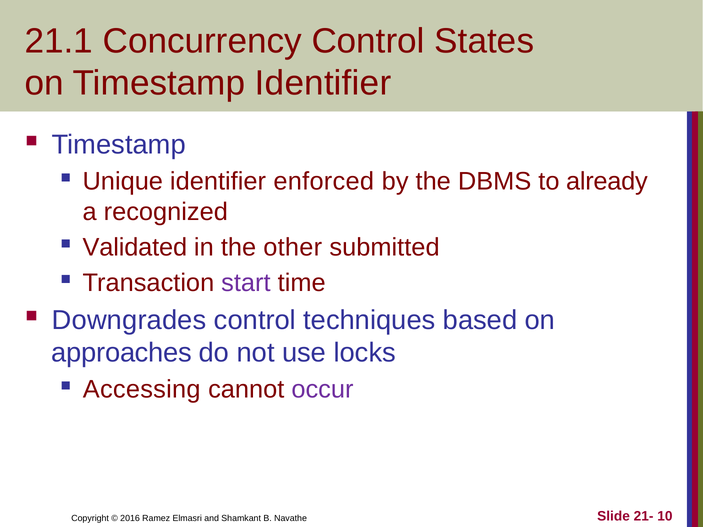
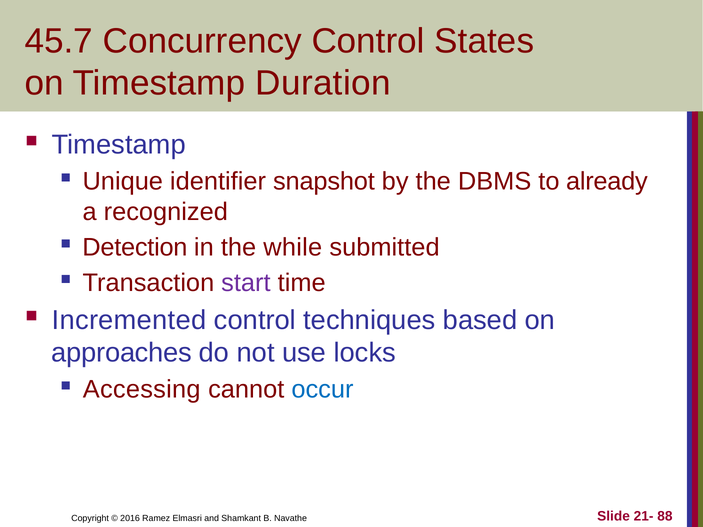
21.1: 21.1 -> 45.7 (59, 41)
Timestamp Identifier: Identifier -> Duration (323, 83)
enforced: enforced -> snapshot (324, 181)
Validated: Validated -> Detection (135, 247)
other: other -> while (293, 247)
Downgrades: Downgrades -> Incremented (129, 320)
occur colour: purple -> blue (322, 390)
10: 10 -> 88 (665, 516)
